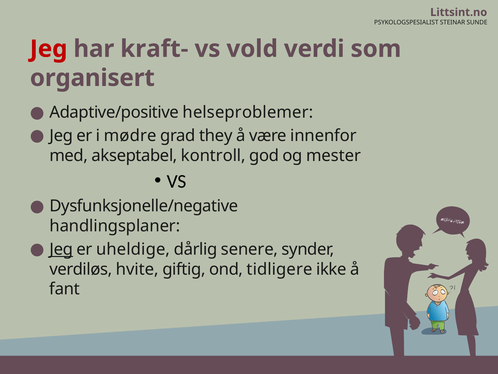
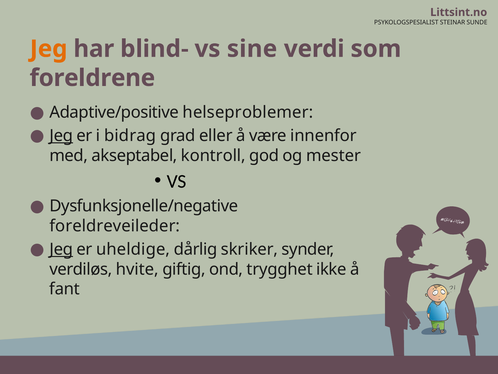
Jeg colour: red -> orange (49, 49)
kraft-: kraft- -> blind- (154, 49)
vold: vold -> sine (252, 49)
organisert: organisert -> foreldrene (92, 78)
Jeg underline: none -> present (61, 136)
mødre: mødre -> bidrag (130, 136)
they: they -> eller (216, 136)
handlingsplaner: handlingsplaner -> foreldreveileder (115, 226)
senere: senere -> skriker (250, 249)
tidligere: tidligere -> trygghet (280, 269)
